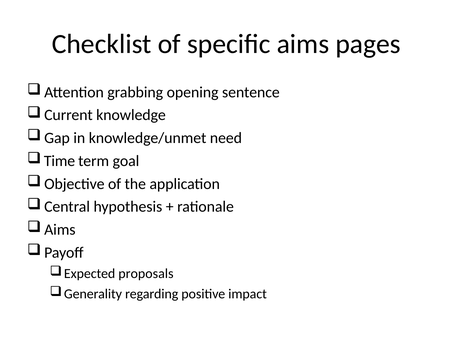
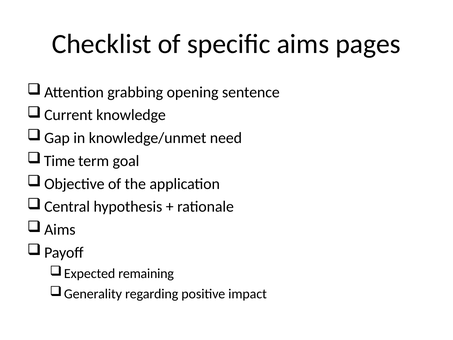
proposals: proposals -> remaining (146, 274)
